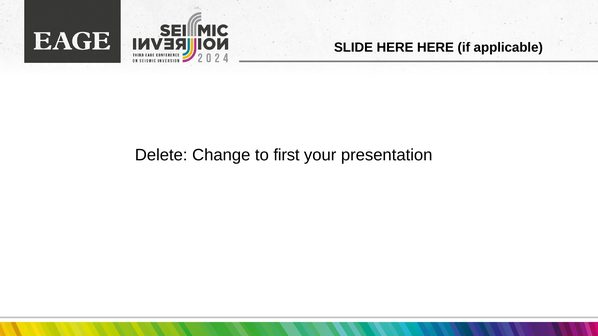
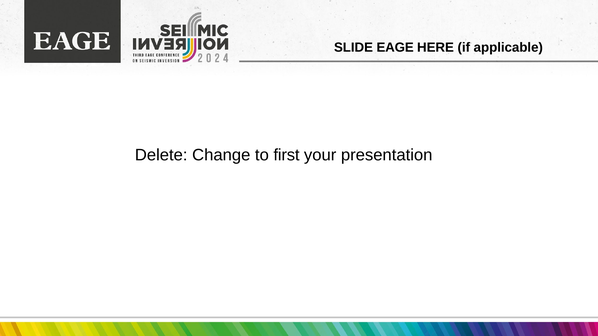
SLIDE HERE: HERE -> EAGE (395, 47)
